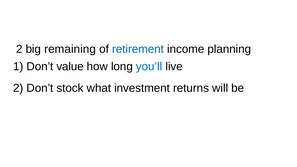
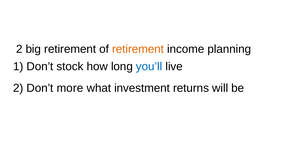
big remaining: remaining -> retirement (70, 49)
retirement colour: blue -> orange (138, 49)
value: value -> stock (70, 67)
stock: stock -> more (70, 88)
